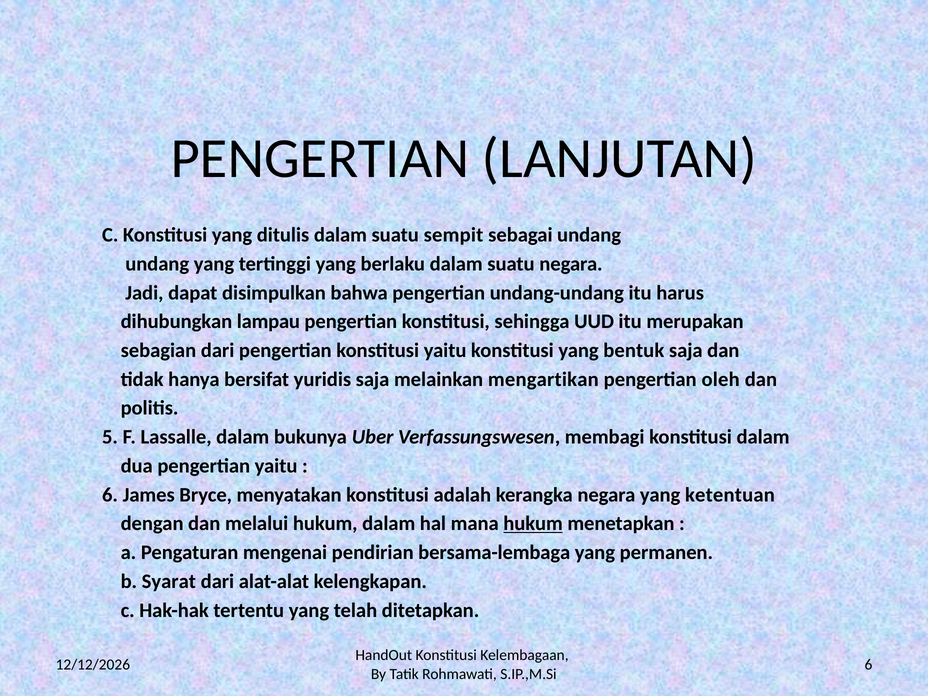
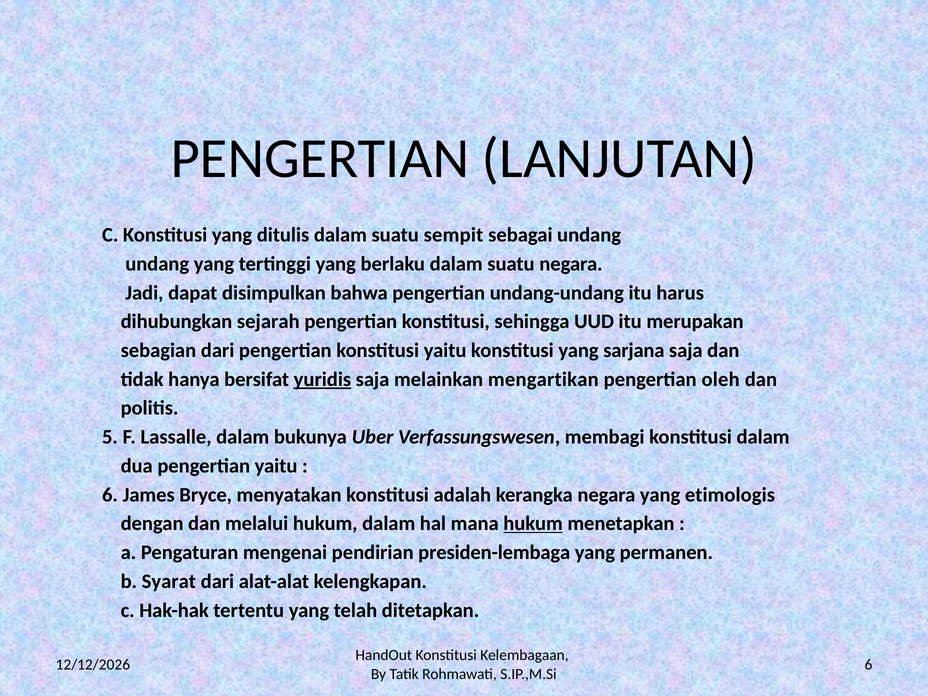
lampau: lampau -> sejarah (268, 322)
bentuk: bentuk -> sarjana (634, 350)
yuridis underline: none -> present (322, 379)
ketentuan: ketentuan -> etimologis (730, 495)
bersama-lembaga: bersama-lembaga -> presiden-lembaga (494, 552)
